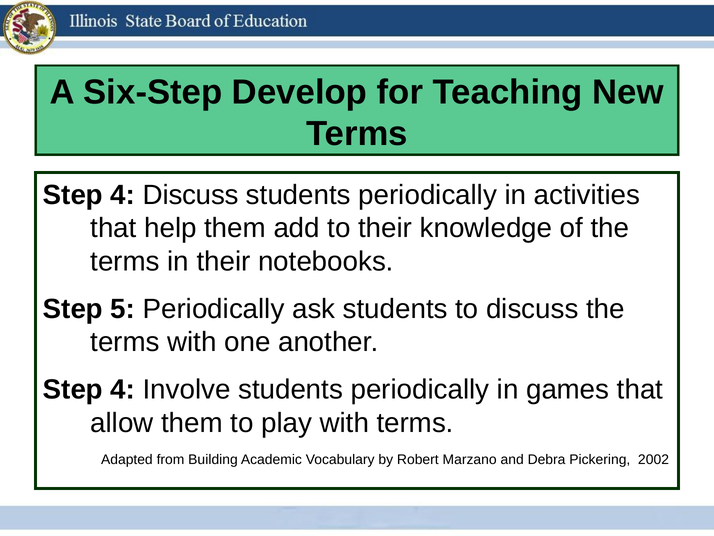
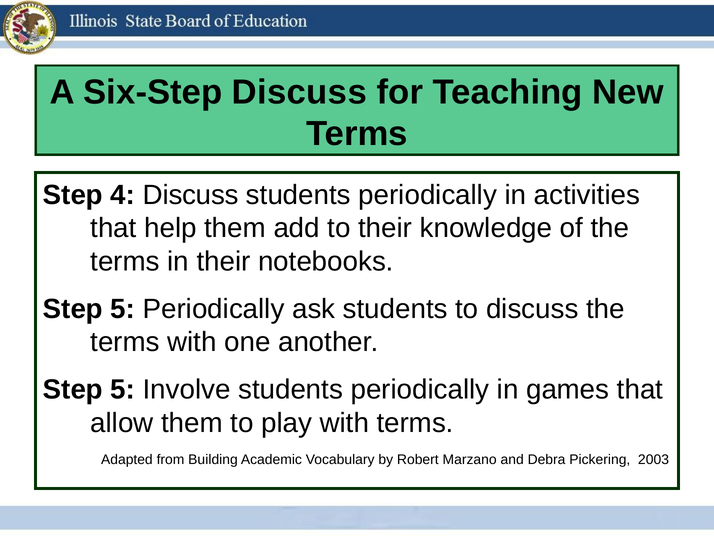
Six-Step Develop: Develop -> Discuss (299, 92)
4: 4 -> 5 (123, 389)
2002: 2002 -> 2003 (653, 459)
